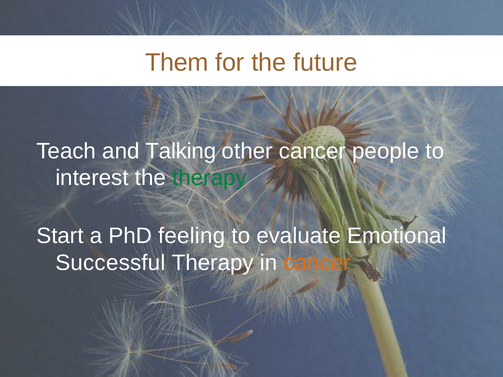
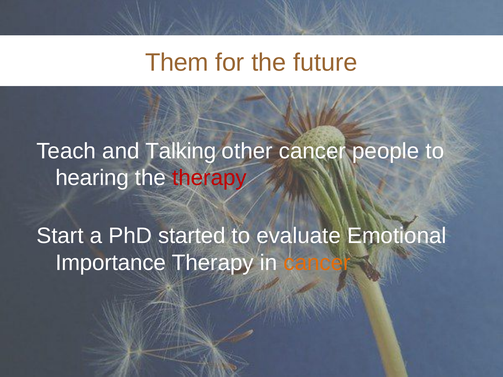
interest: interest -> hearing (92, 178)
therapy colour: green -> red (209, 178)
feeling: feeling -> started (192, 236)
Successful: Successful -> Importance (111, 263)
